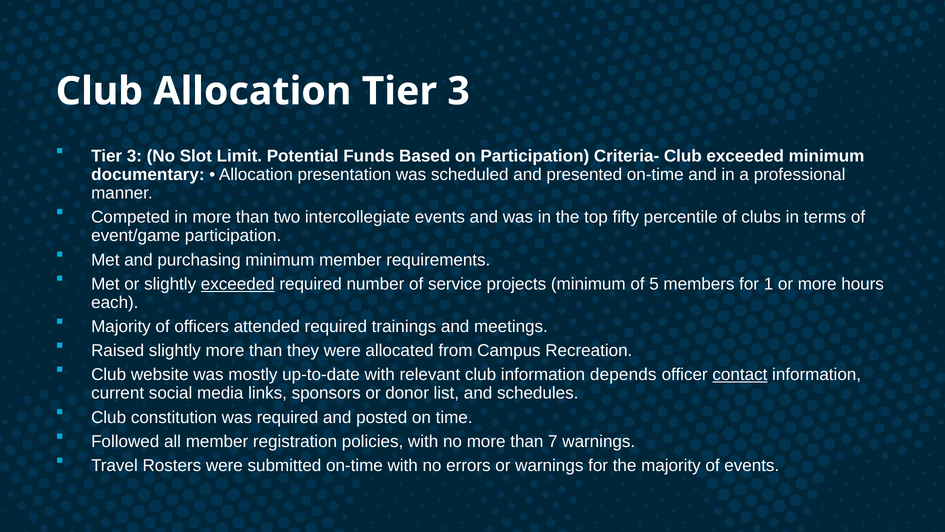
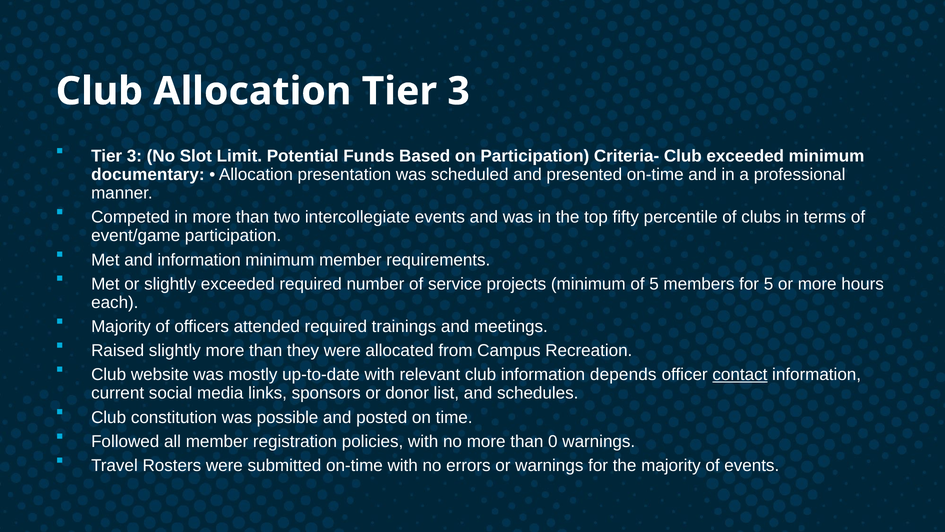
and purchasing: purchasing -> information (199, 260)
exceeded underline: present -> none (238, 284)
for 1: 1 -> 5 (769, 284)
was required: required -> possible (288, 417)
7: 7 -> 0 (553, 441)
